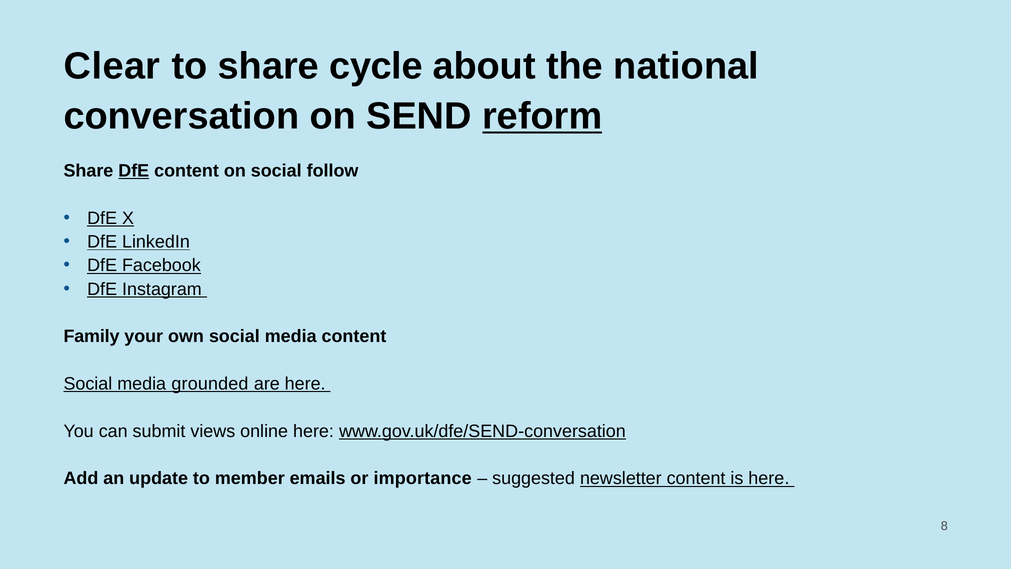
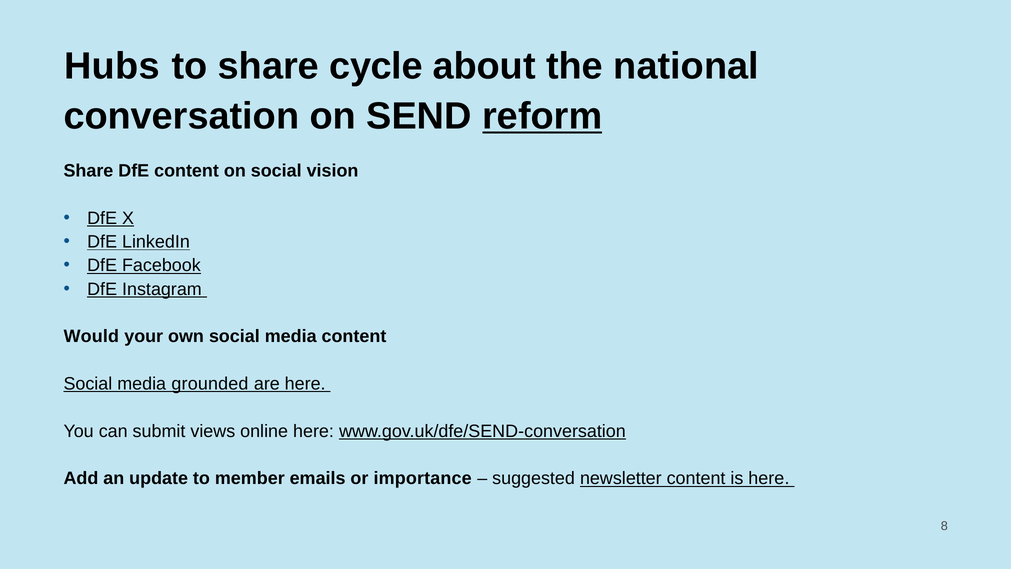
Clear: Clear -> Hubs (112, 66)
DfE underline: present -> none (134, 171)
follow: follow -> vision (333, 171)
Family: Family -> Would (91, 336)
